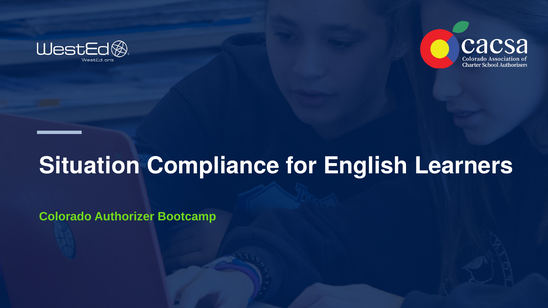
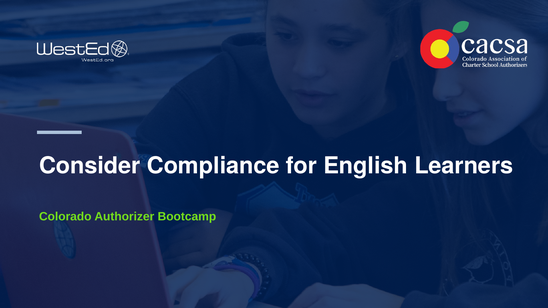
Situation: Situation -> Consider (90, 166)
